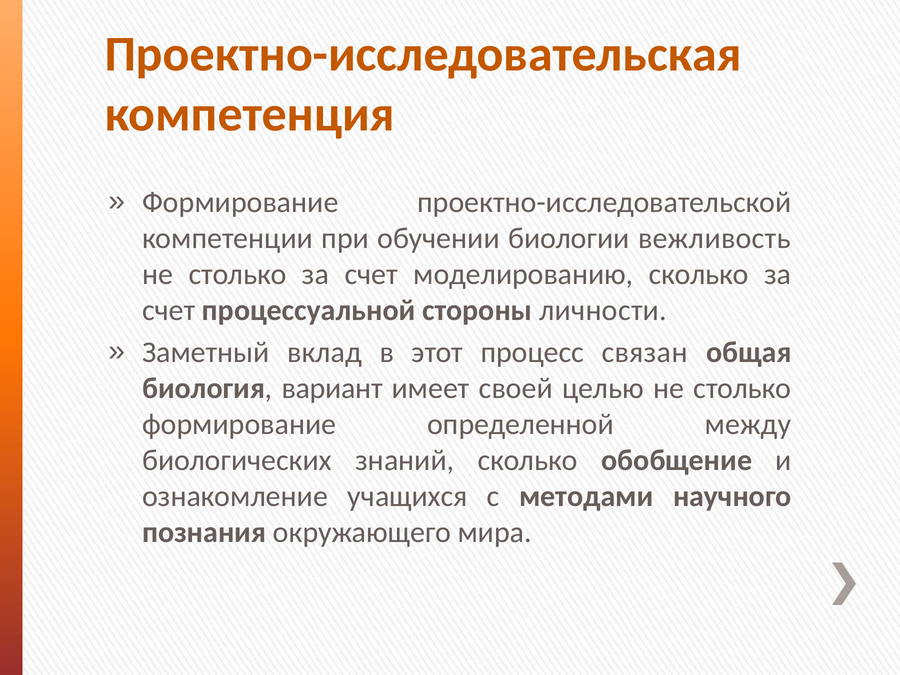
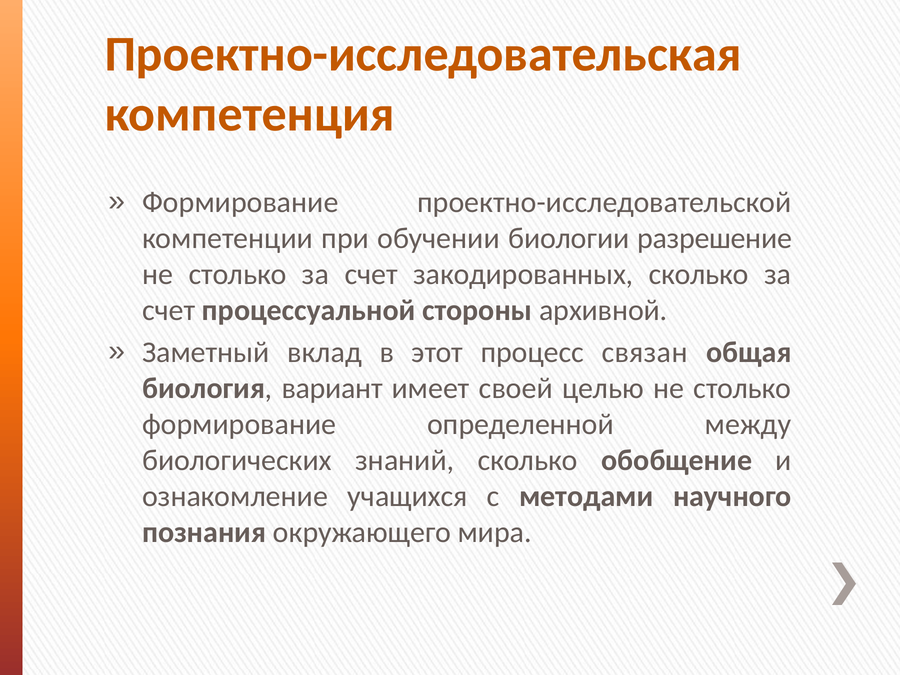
вежливость: вежливость -> разрешение (715, 238)
моделированию: моделированию -> закодированных (523, 274)
личности: личности -> архивной (603, 310)
